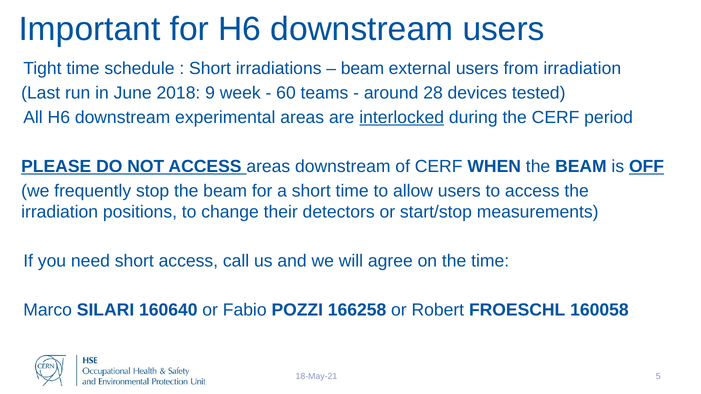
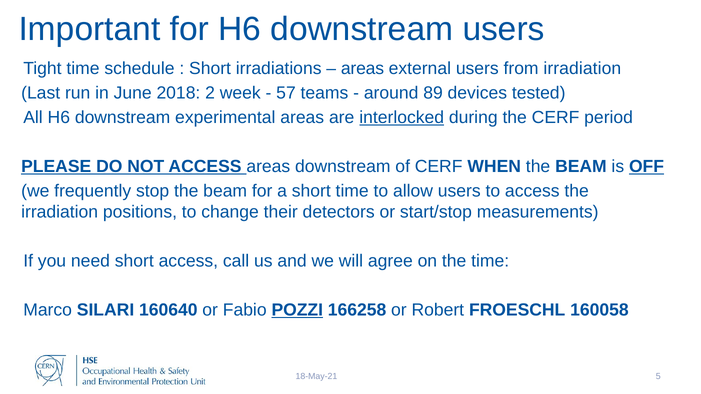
beam: beam -> areas (362, 68)
9: 9 -> 2 (210, 93)
60: 60 -> 57 (286, 93)
28: 28 -> 89 (433, 93)
POZZI underline: none -> present (297, 310)
